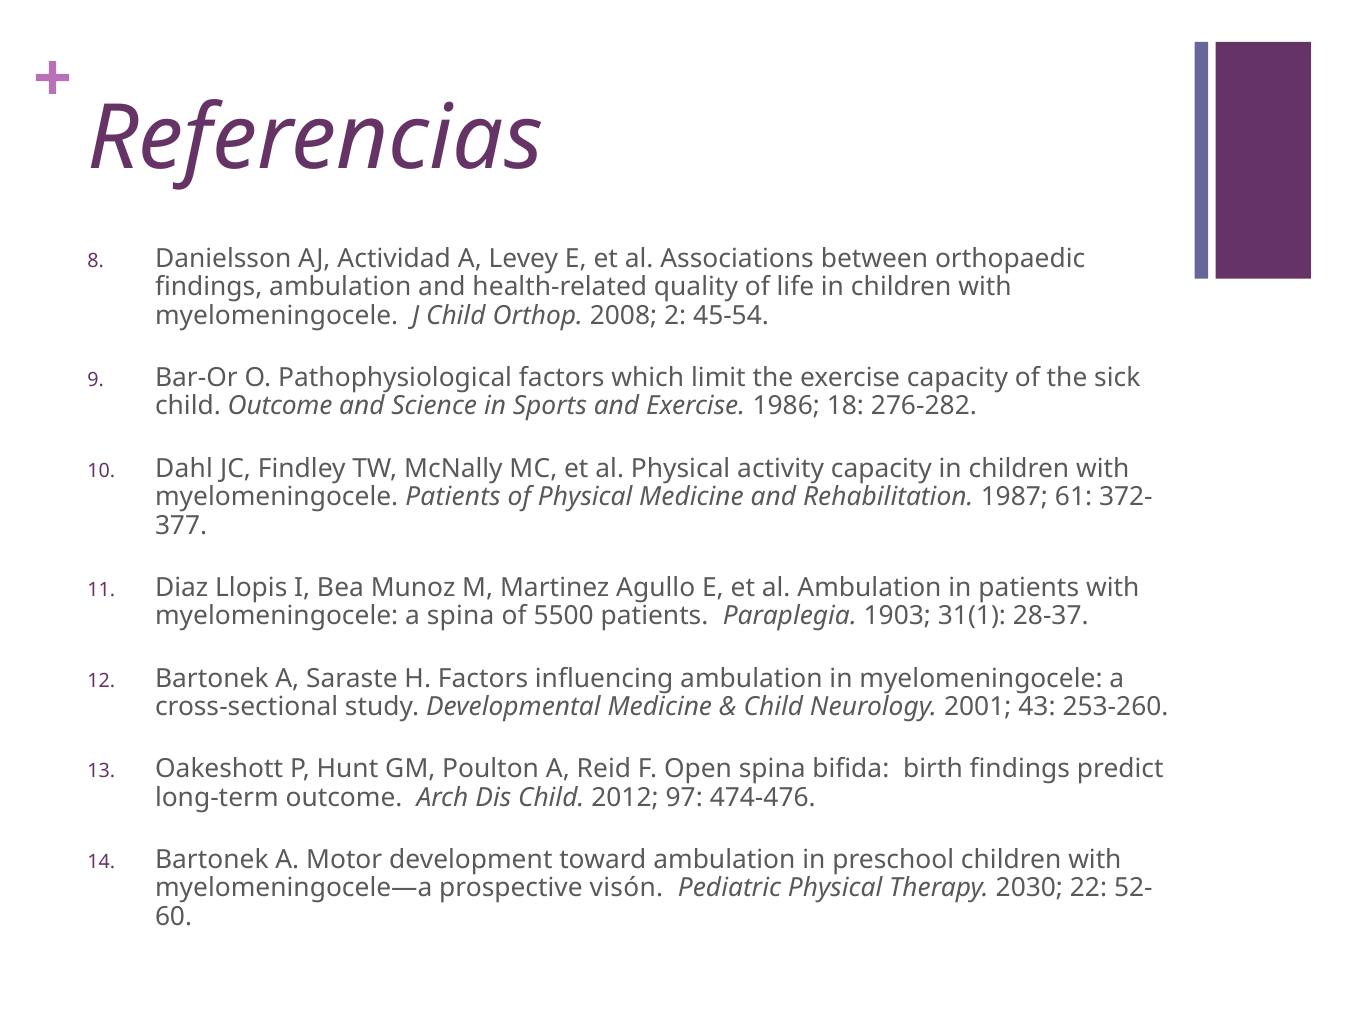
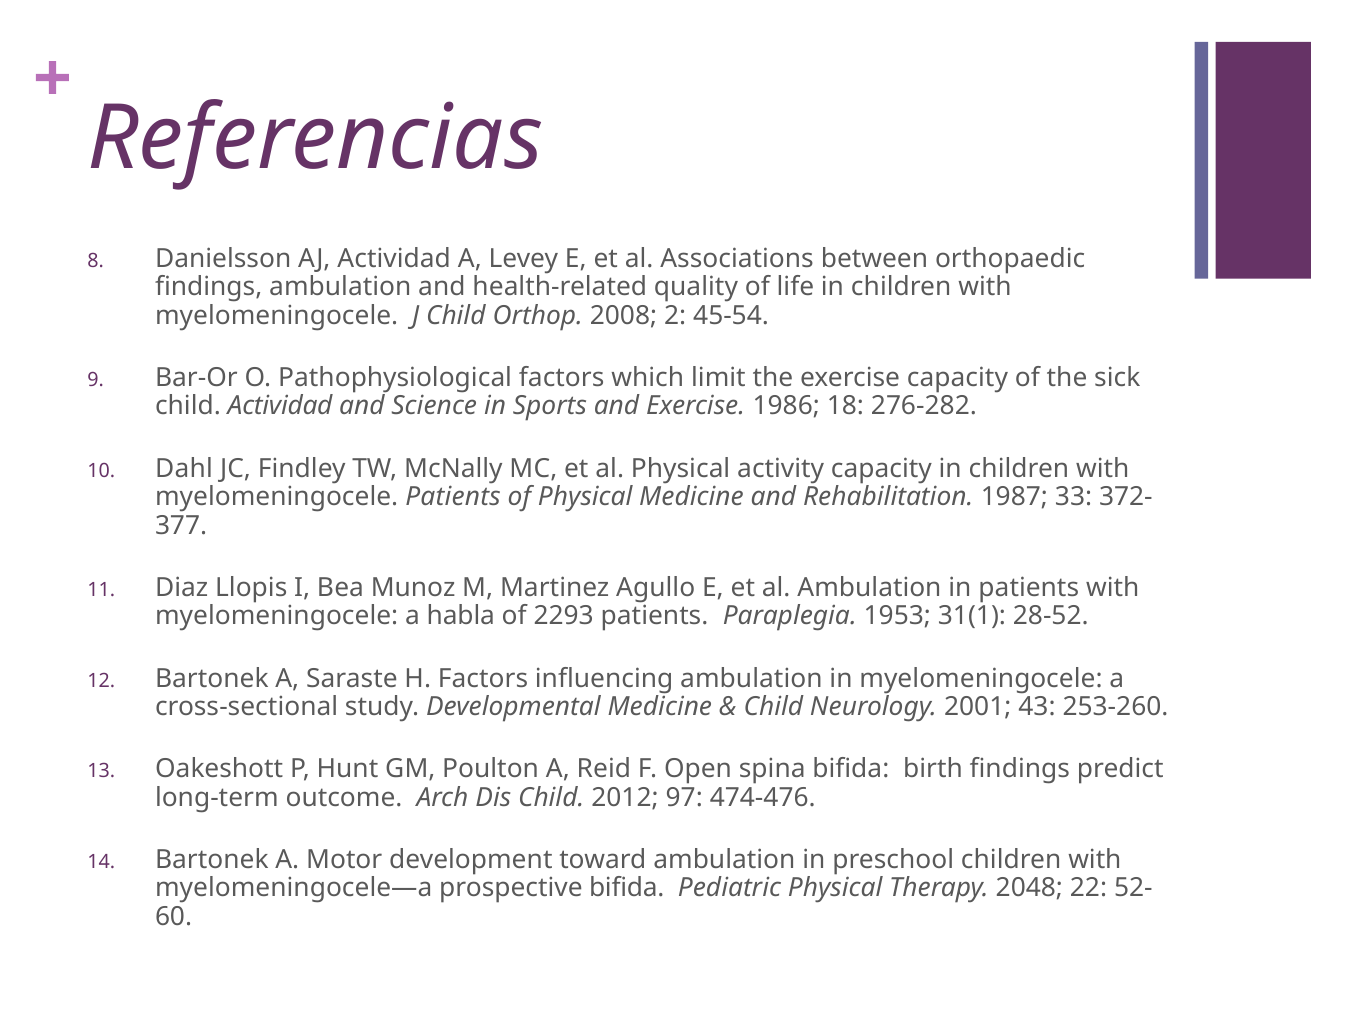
child Outcome: Outcome -> Actividad (280, 406)
61: 61 -> 33 (1074, 497)
a spina: spina -> habla (461, 616)
5500: 5500 -> 2293 (564, 616)
1903: 1903 -> 1953 (897, 616)
28-37: 28-37 -> 28-52 (1051, 616)
prospective visón: visón -> bifida (627, 889)
2030: 2030 -> 2048 (1029, 889)
